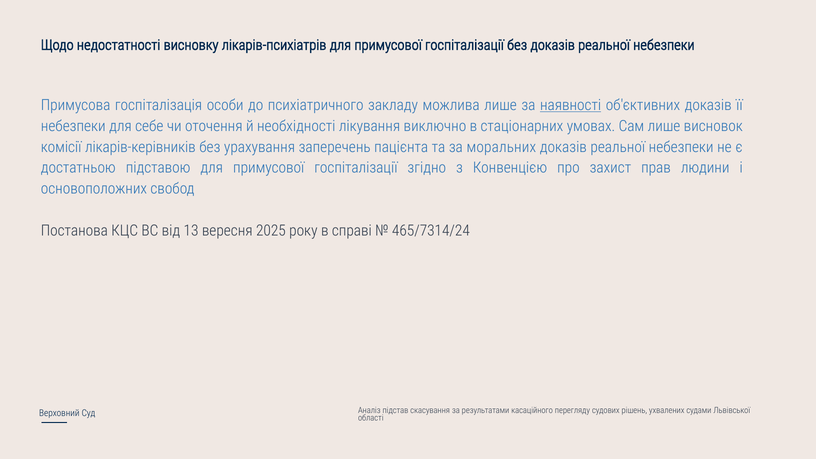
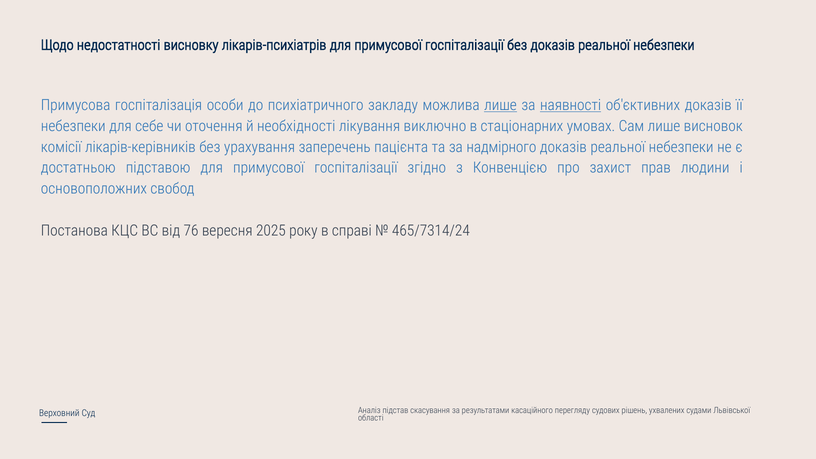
лише underline: none -> present (501, 105)
моральних: моральних -> надмірного (501, 147)
13: 13 -> 76 (191, 231)
